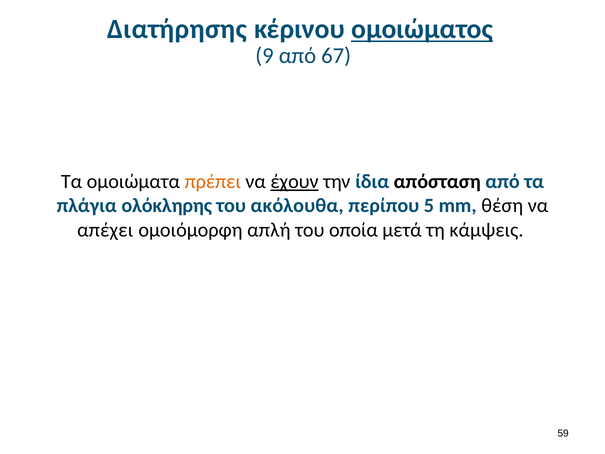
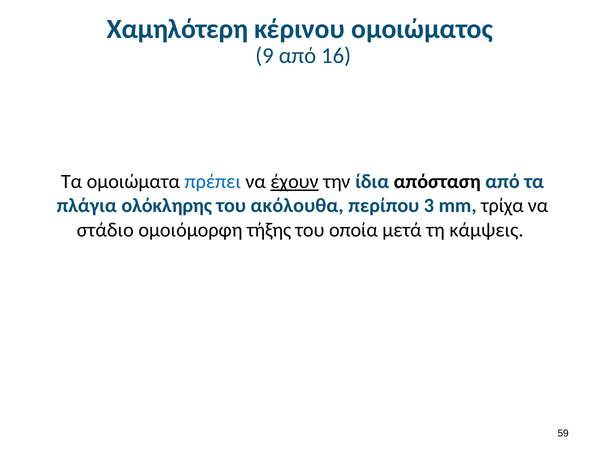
Διατήρησης: Διατήρησης -> Χαμηλότερη (177, 29)
ομοιώματος underline: present -> none (422, 29)
67: 67 -> 16 (336, 56)
πρέπει colour: orange -> blue (213, 181)
5: 5 -> 3 (429, 206)
θέση: θέση -> τρίχα (502, 206)
απέχει: απέχει -> στάδιο (105, 230)
απλή: απλή -> τήξης (269, 230)
